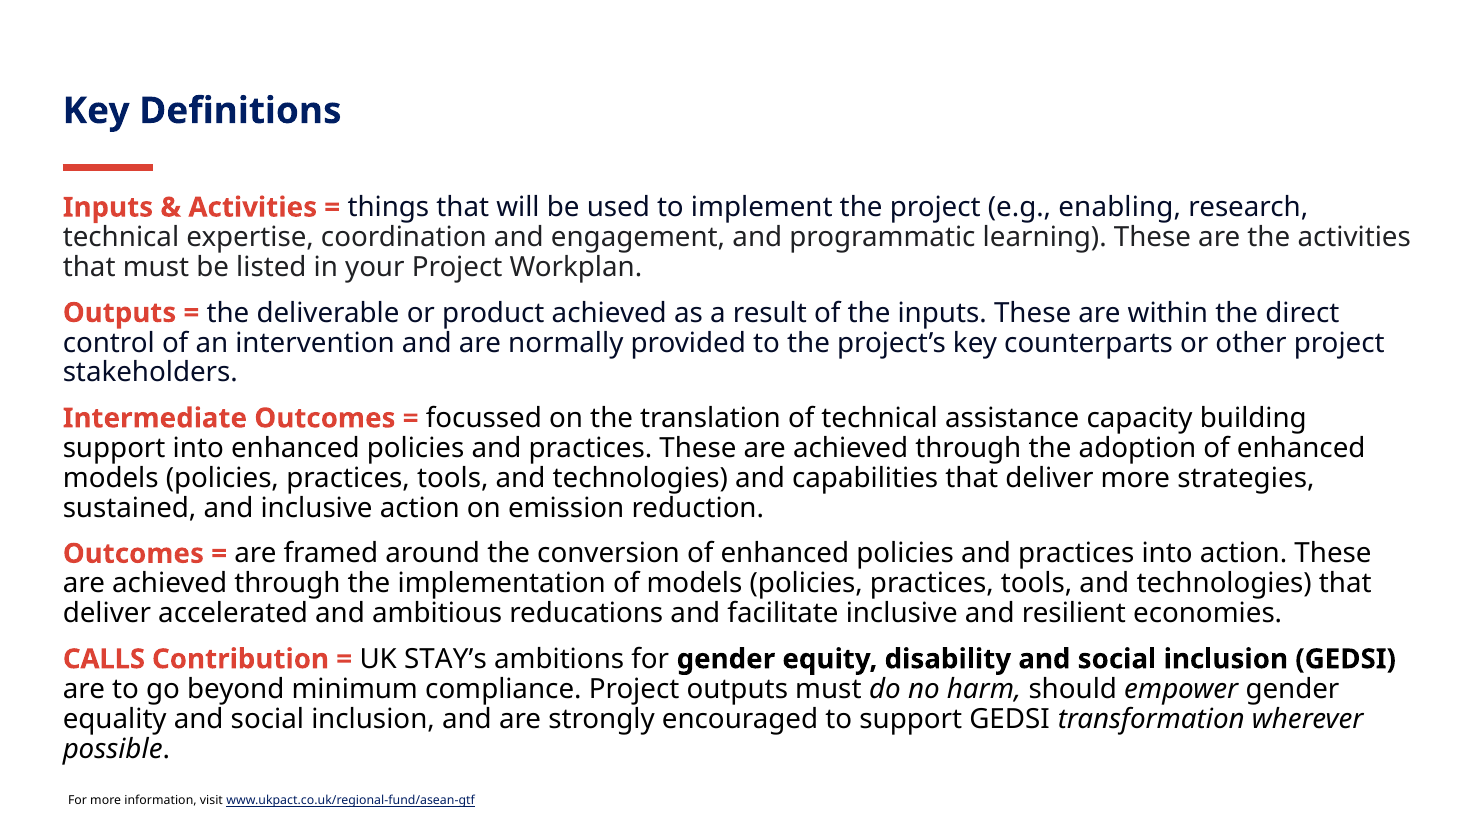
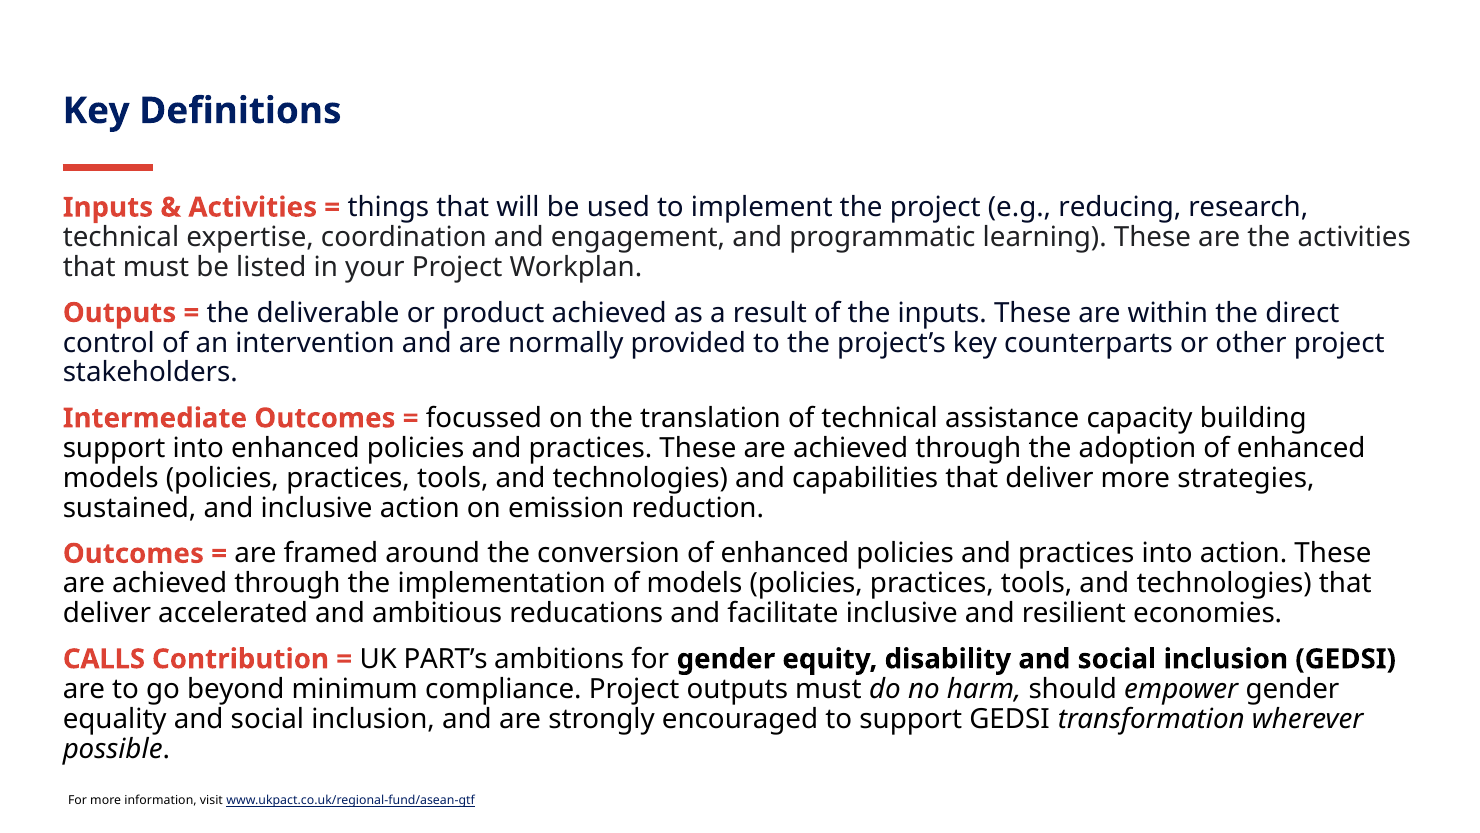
enabling: enabling -> reducing (1120, 207)
STAY’s: STAY’s -> PART’s (446, 659)
